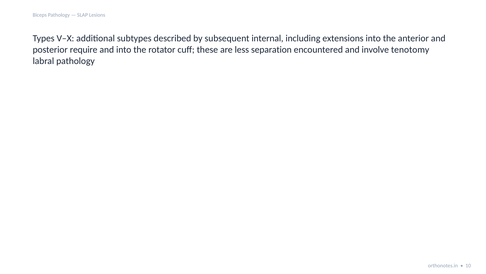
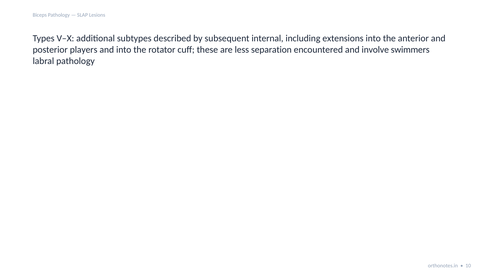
require: require -> players (84, 49)
tenotomy: tenotomy -> swimmers (410, 49)
